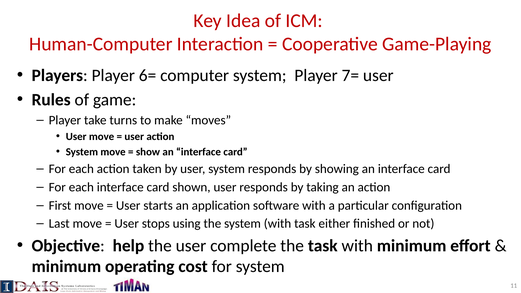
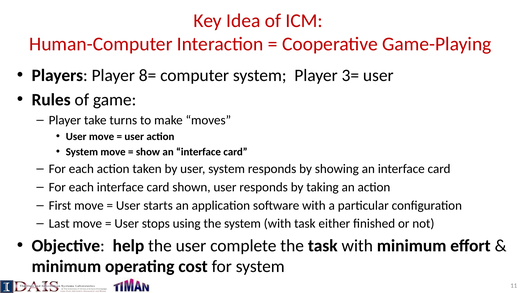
6=: 6= -> 8= (148, 75)
7=: 7= -> 3= (350, 75)
